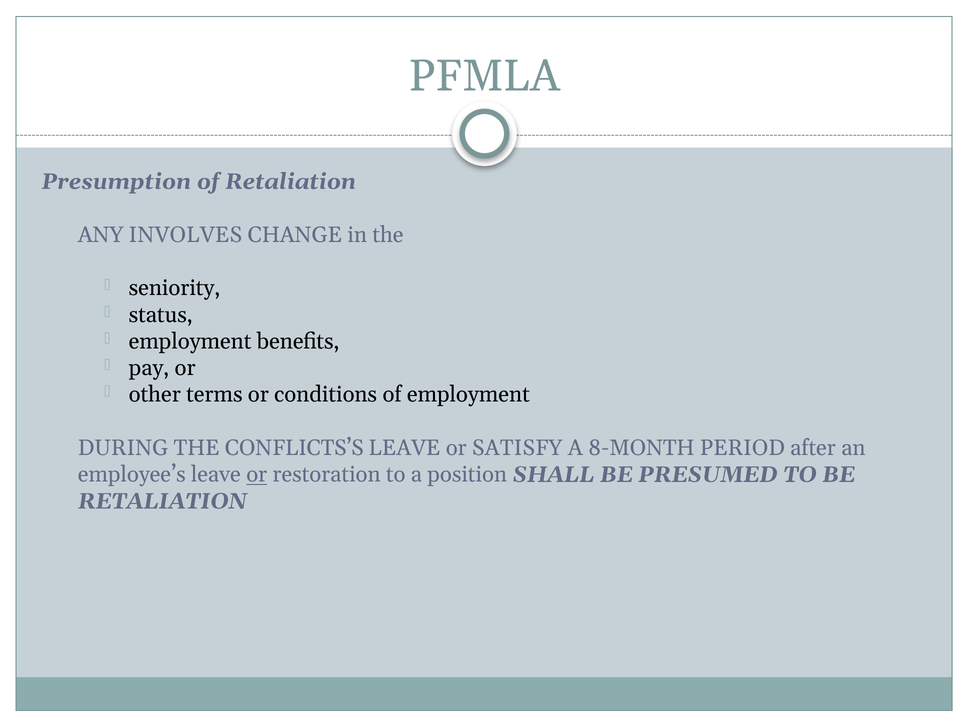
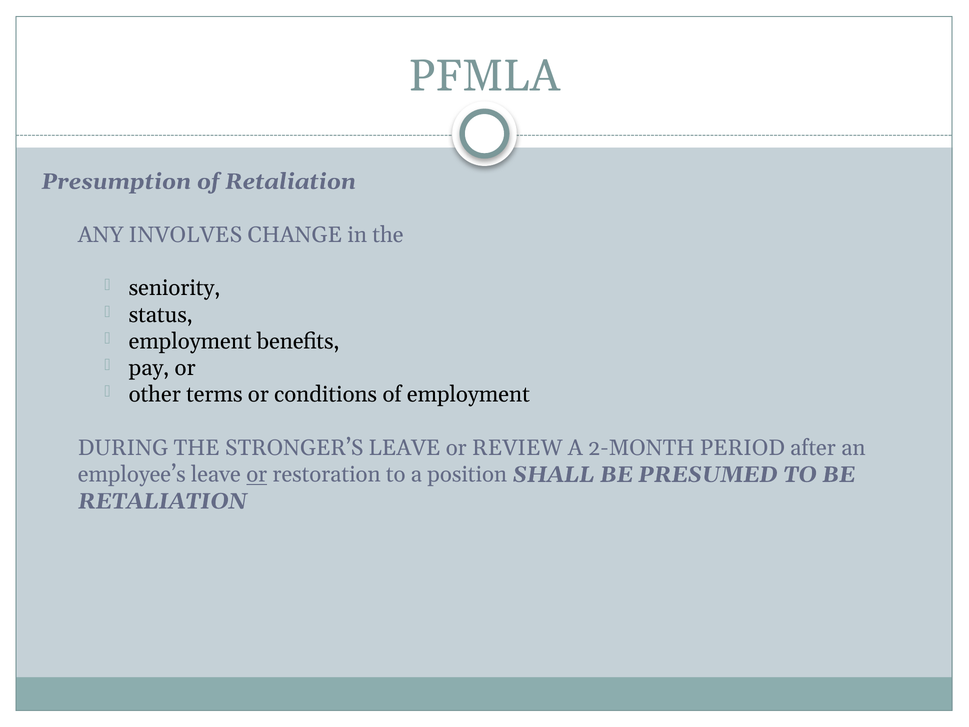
CONFLICTS’S: CONFLICTS’S -> STRONGER’S (294, 448)
SATISFY: SATISFY -> REVIEW (517, 448)
8-MONTH: 8-MONTH -> 2-MONTH (641, 448)
